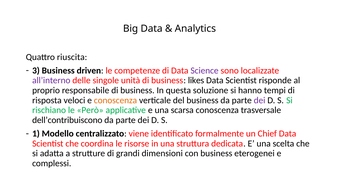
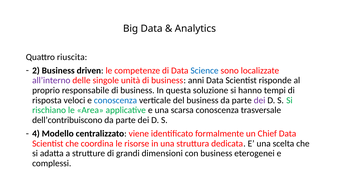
3: 3 -> 2 (36, 70)
Science colour: purple -> blue (205, 70)
likes: likes -> anni (196, 80)
conoscenza colour: orange -> blue (115, 100)
Però: Però -> Area (90, 110)
1: 1 -> 4 (36, 133)
